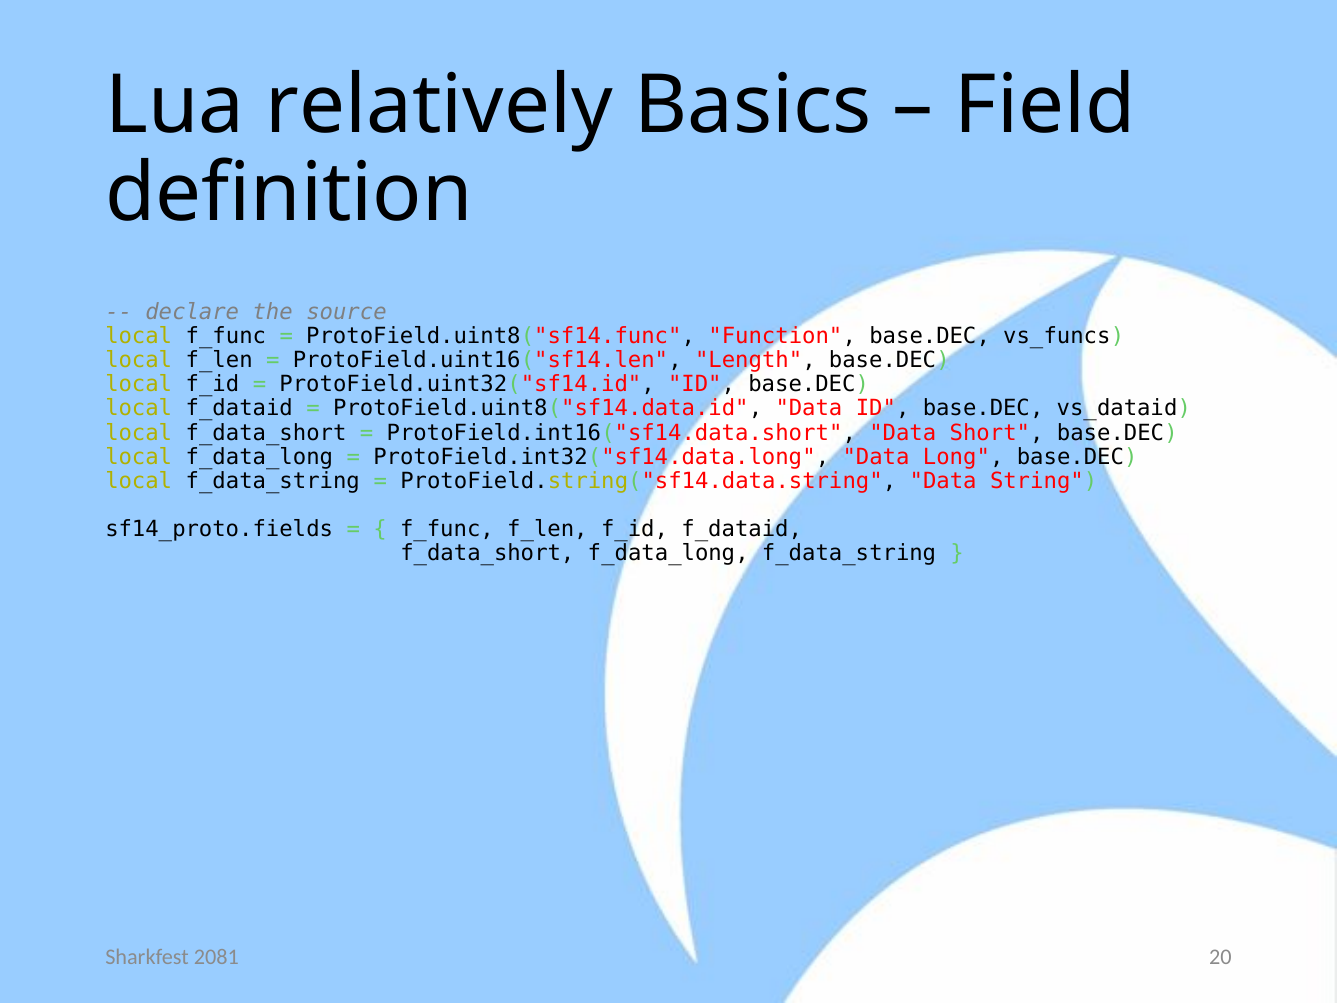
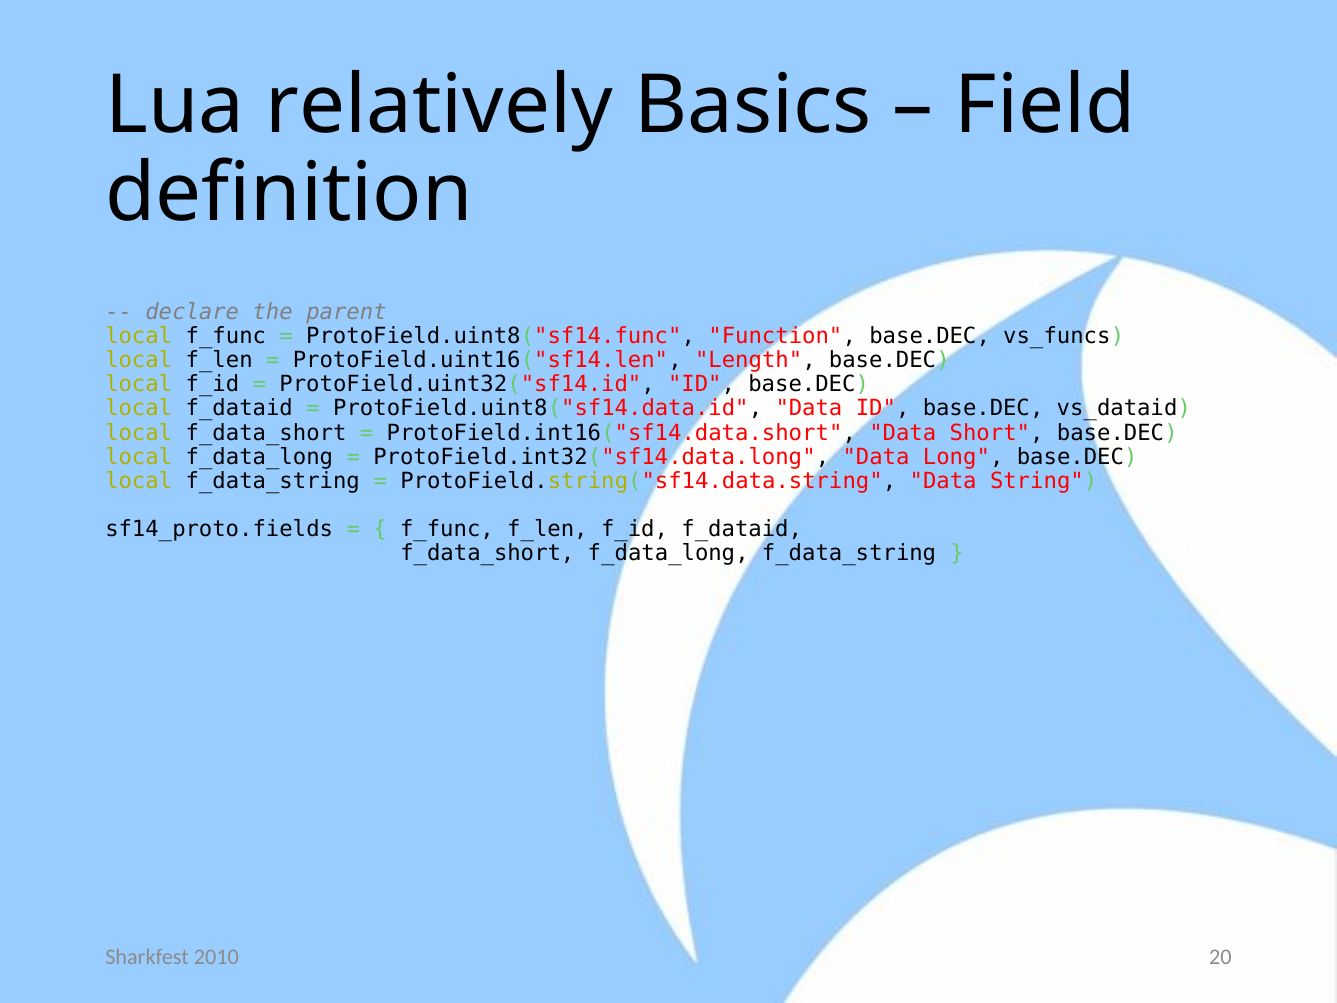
source: source -> parent (346, 312)
2081: 2081 -> 2010 (216, 956)
